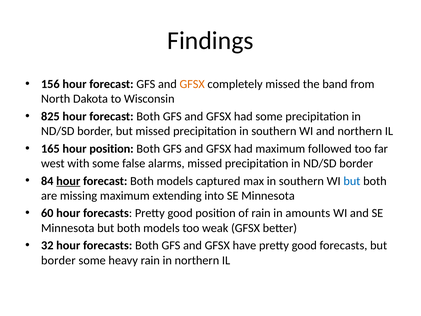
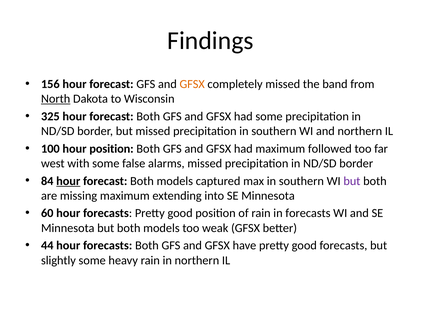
North underline: none -> present (56, 99)
825: 825 -> 325 (50, 116)
165: 165 -> 100 (50, 149)
but colour: blue -> purple (352, 181)
in amounts: amounts -> forecasts (308, 213)
32: 32 -> 44 (47, 245)
border: border -> slightly (58, 260)
